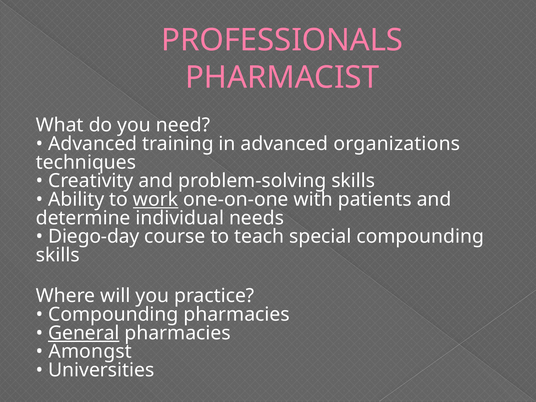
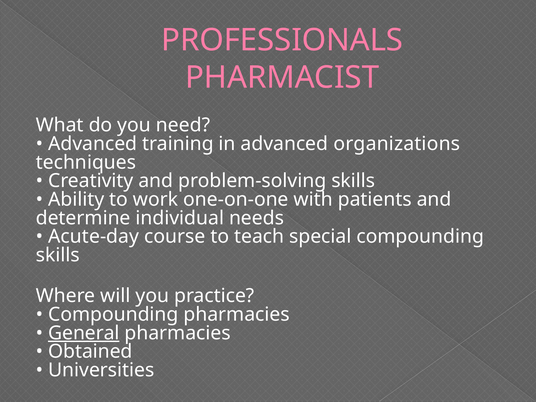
work underline: present -> none (156, 199)
Diego-day: Diego-day -> Acute-day (94, 237)
Amongst: Amongst -> Obtained (90, 352)
